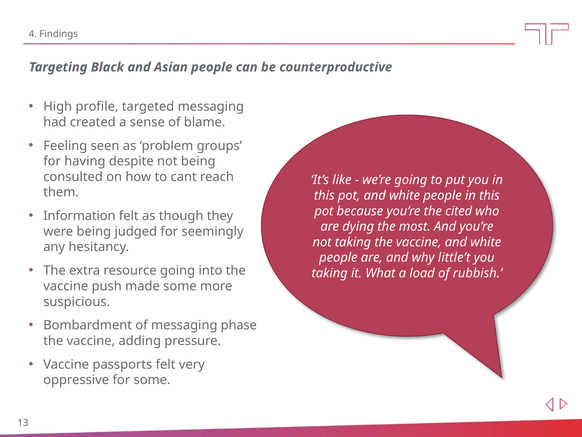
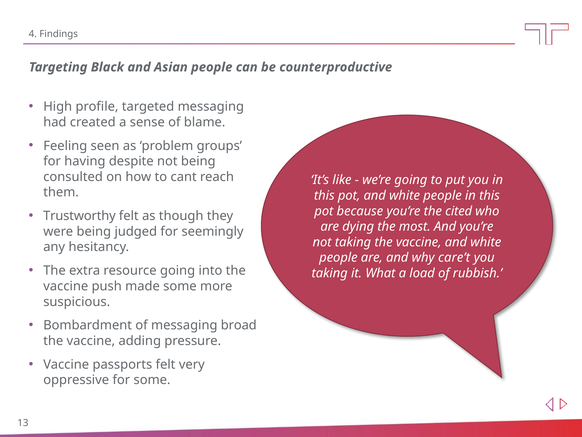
Information: Information -> Trustworthy (79, 216)
little’t: little’t -> care’t (454, 257)
phase: phase -> broad (239, 325)
